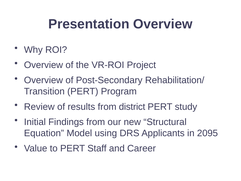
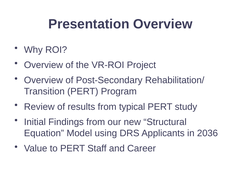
district: district -> typical (132, 107)
2095: 2095 -> 2036 (207, 133)
